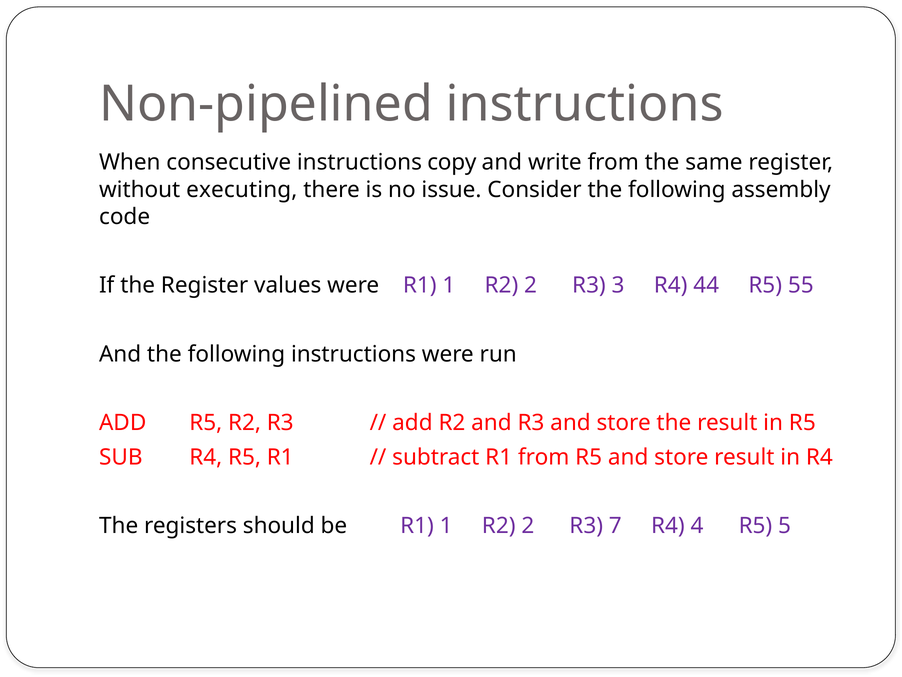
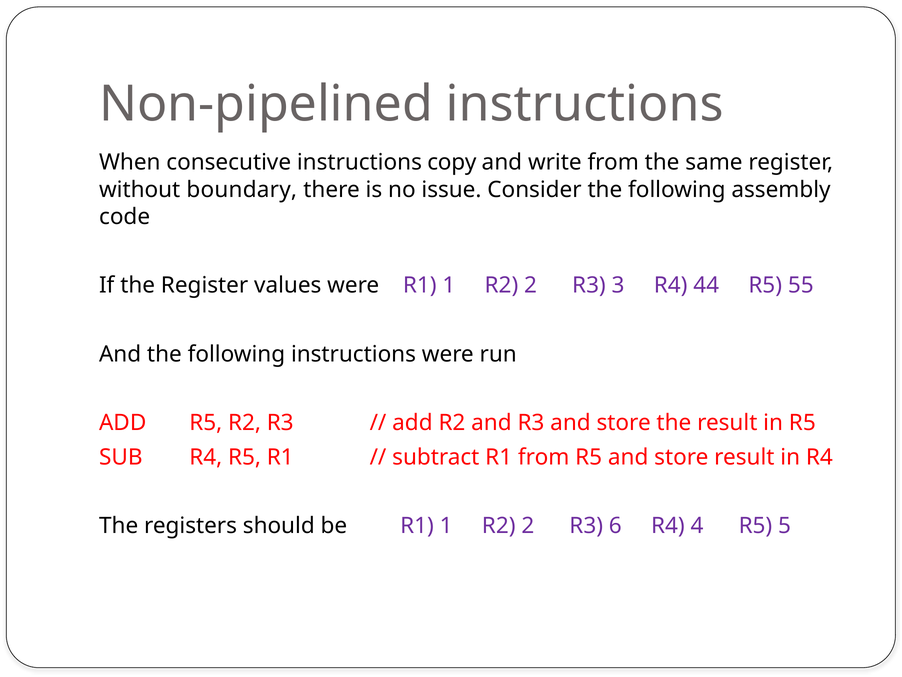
executing: executing -> boundary (242, 189)
7: 7 -> 6 (615, 526)
